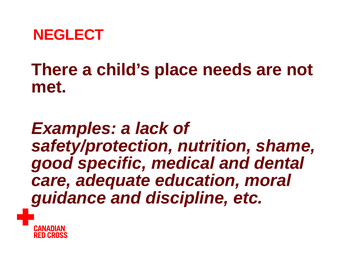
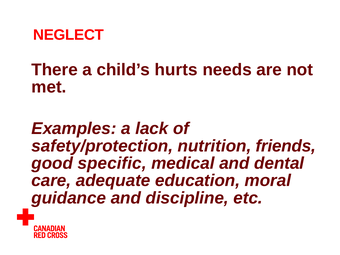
place: place -> hurts (176, 70)
shame: shame -> friends (286, 146)
